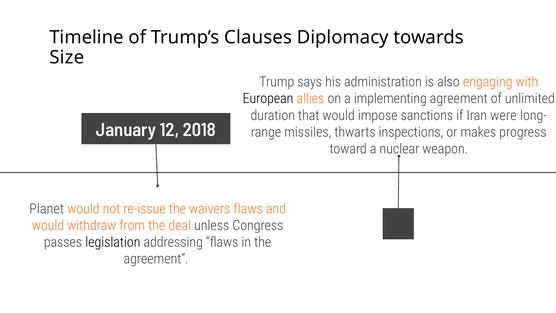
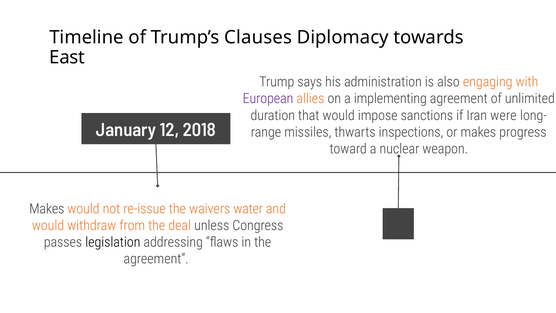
Size: Size -> East (67, 57)
European colour: black -> purple (268, 99)
Planet: Planet -> Makes (47, 209)
waivers flaws: flaws -> water (248, 209)
